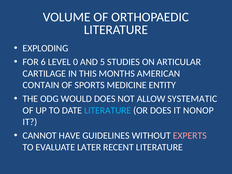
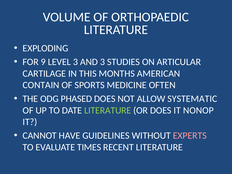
6: 6 -> 9 (43, 62)
LEVEL 0: 0 -> 3 (76, 62)
AND 5: 5 -> 3 (102, 62)
ENTITY: ENTITY -> OFTEN (162, 85)
WOULD: WOULD -> PHASED (76, 99)
LITERATURE colour: light blue -> light green (108, 110)
LATER: LATER -> TIMES (89, 147)
